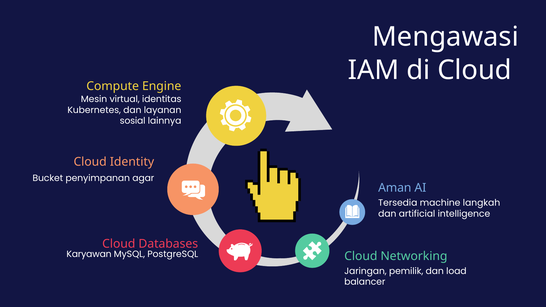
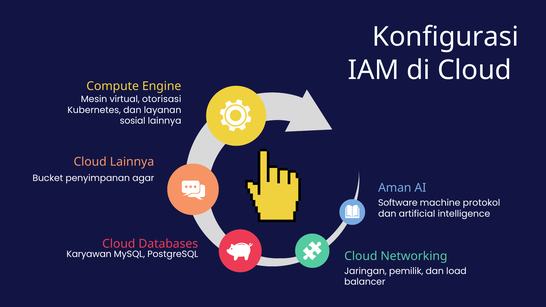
Mengawasi: Mengawasi -> Konfigurasi (446, 37)
identitas: identitas -> otorisasi (162, 99)
Cloud Identity: Identity -> Lainnya (132, 162)
Tersedia: Tersedia -> Software (398, 203)
langkah: langkah -> protokol (482, 203)
